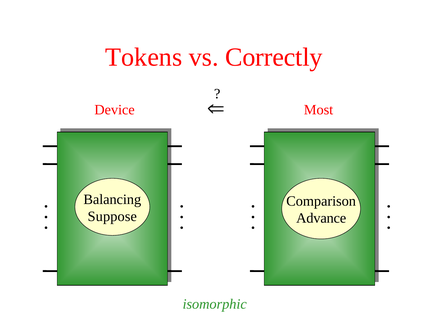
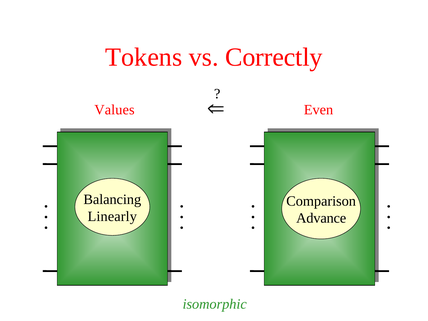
Device: Device -> Values (114, 110)
Most: Most -> Even (319, 110)
Suppose: Suppose -> Linearly (112, 216)
